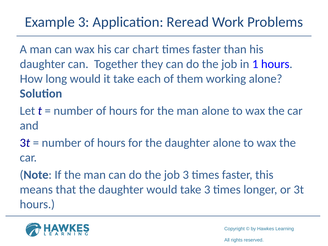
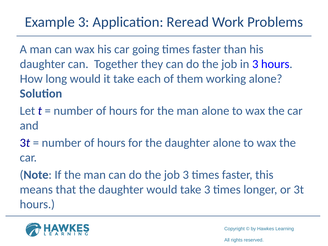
chart: chart -> going (146, 49)
in 1: 1 -> 3 (255, 64)
